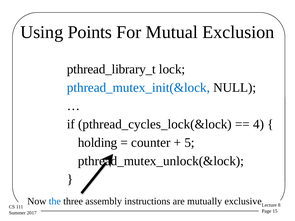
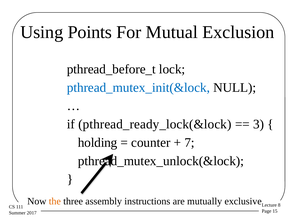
pthread_library_t: pthread_library_t -> pthread_before_t (111, 69)
pthread_cycles_lock(&lock: pthread_cycles_lock(&lock -> pthread_ready_lock(&lock (155, 124)
4: 4 -> 3 (259, 124)
5: 5 -> 7 (190, 143)
the colour: blue -> orange (55, 201)
